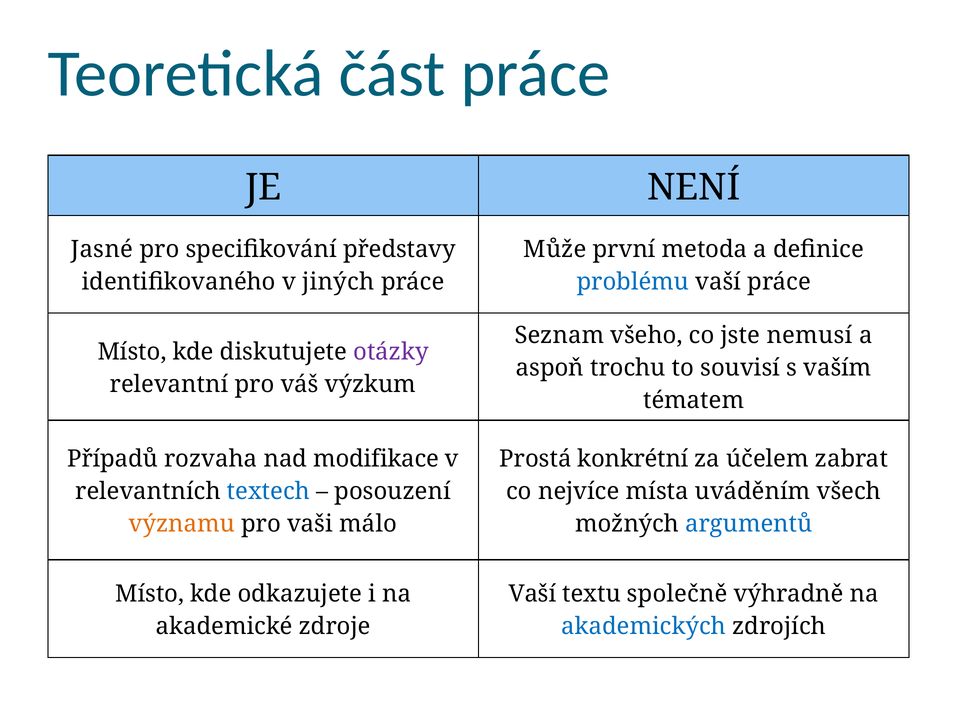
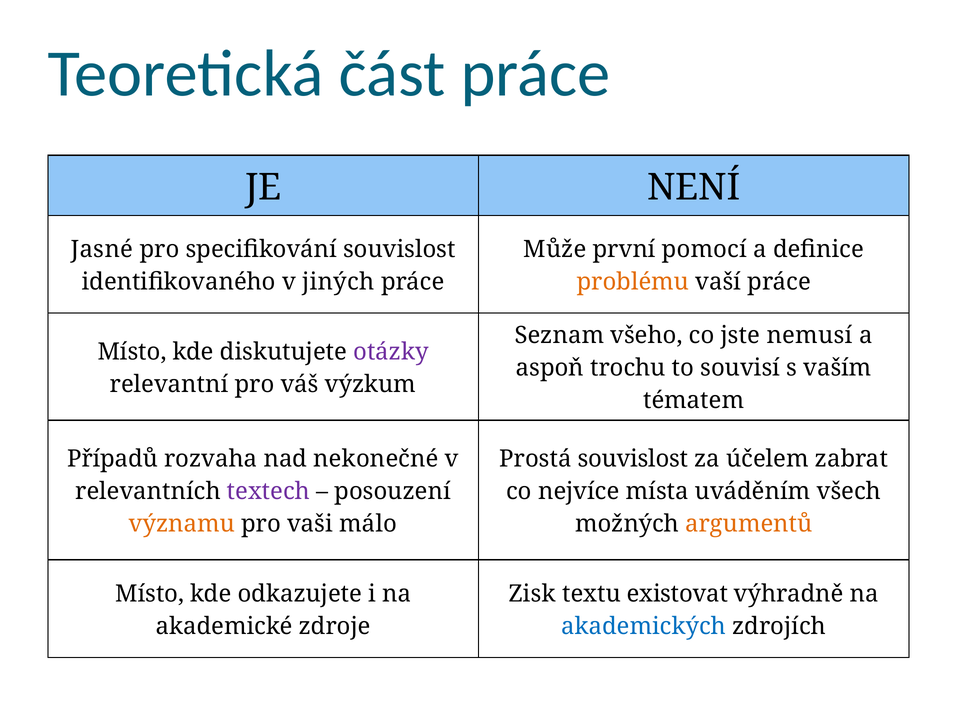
specifikování představy: představy -> souvislost (399, 250)
metoda: metoda -> pomocí (704, 250)
problému colour: blue -> orange (633, 282)
modifikace: modifikace -> nekonečné (376, 459)
Prostá konkrétní: konkrétní -> souvislost (633, 459)
textech colour: blue -> purple (268, 492)
argumentů colour: blue -> orange (749, 524)
Vaší: Vaší -> Zisk (532, 594)
společně: společně -> existovat (677, 594)
